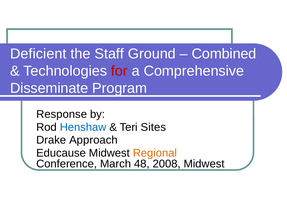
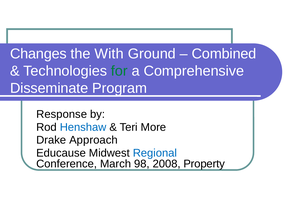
Deficient: Deficient -> Changes (38, 54)
Staff: Staff -> With (109, 54)
for colour: red -> green (119, 71)
Sites: Sites -> More (153, 127)
Regional colour: orange -> blue (155, 153)
48: 48 -> 98 (142, 164)
2008 Midwest: Midwest -> Property (204, 164)
